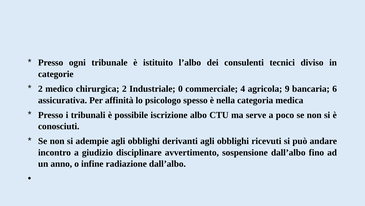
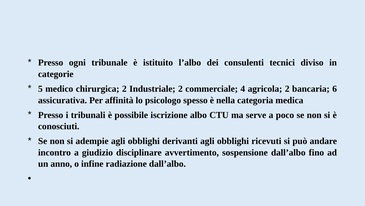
2: 2 -> 5 (40, 89)
Industriale 0: 0 -> 2 (180, 89)
agricola 9: 9 -> 2 (287, 89)
